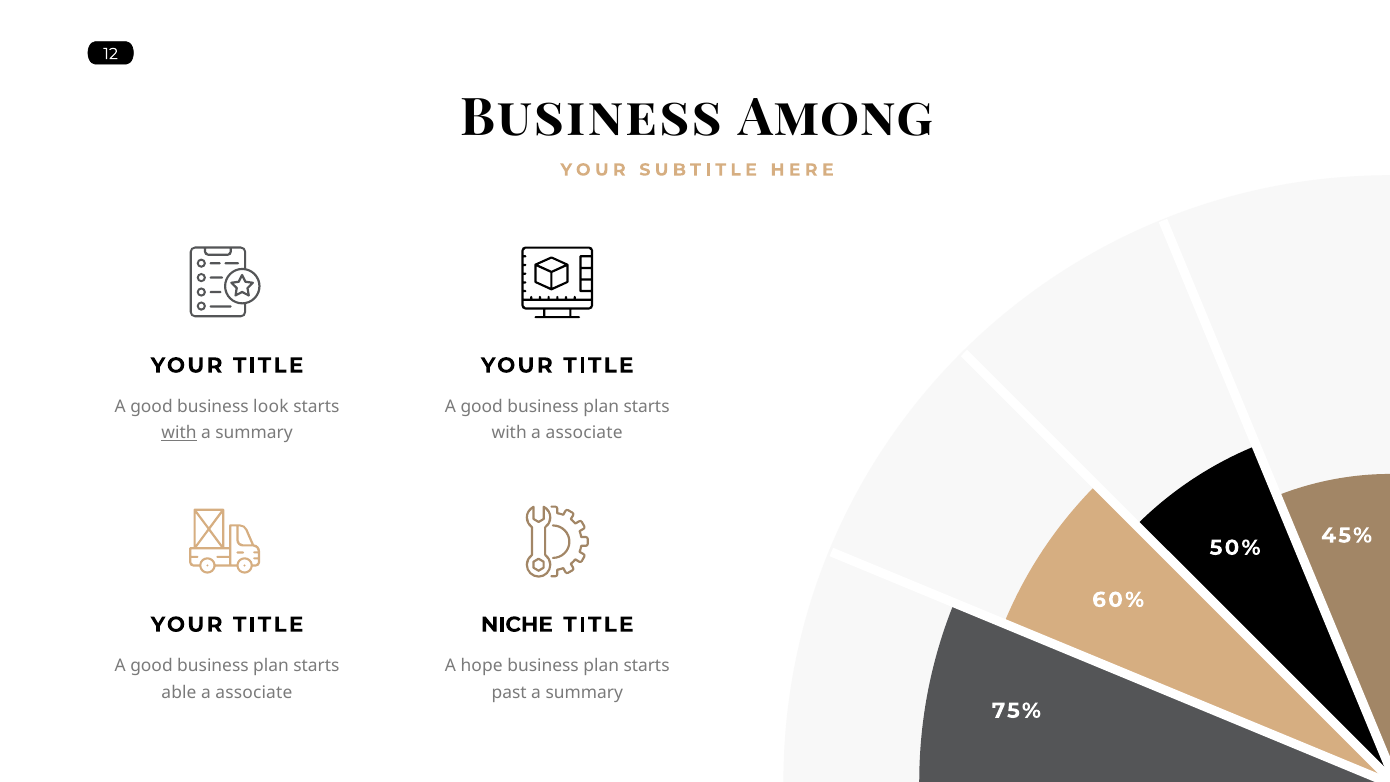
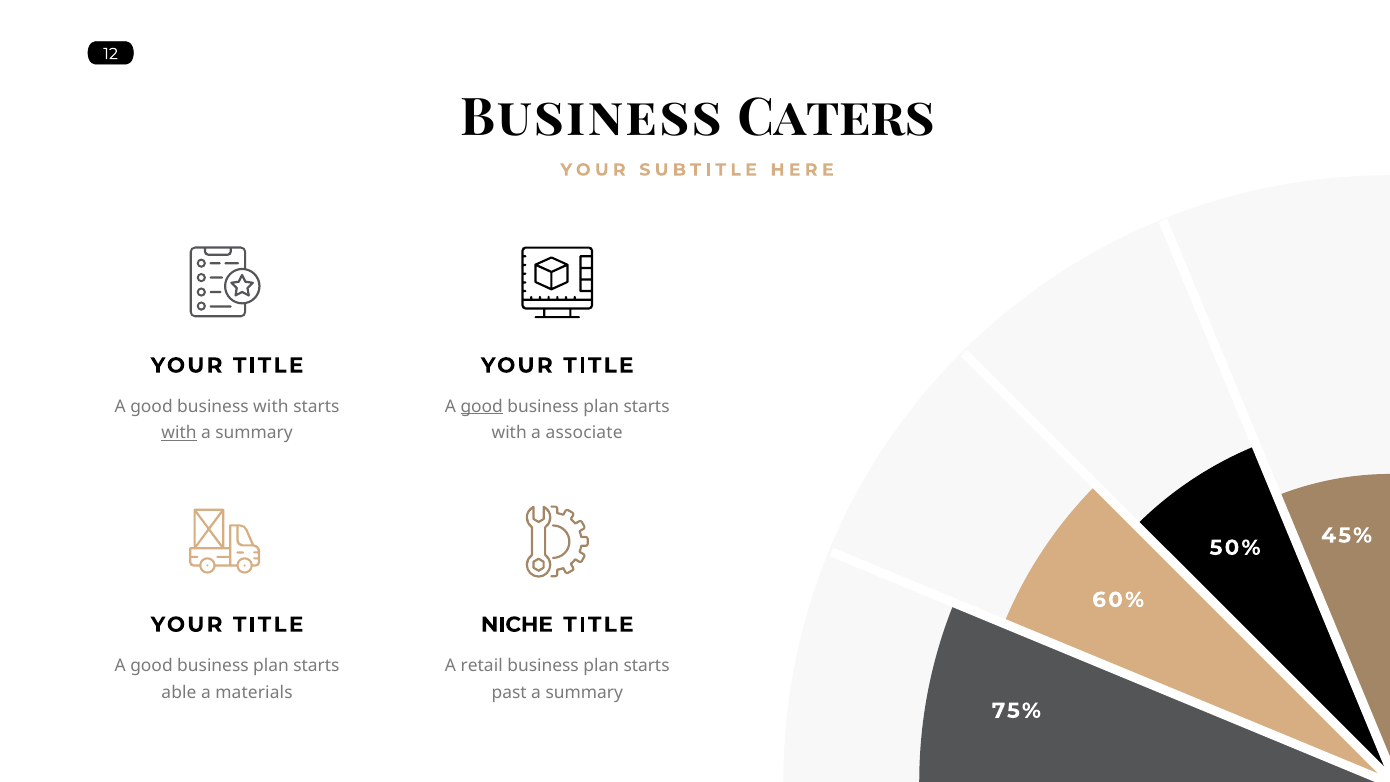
Among: Among -> Caters (836, 119)
business look: look -> with (271, 406)
good underline: none -> present (482, 406)
hope: hope -> retail (482, 666)
associate: associate -> materials (254, 692)
